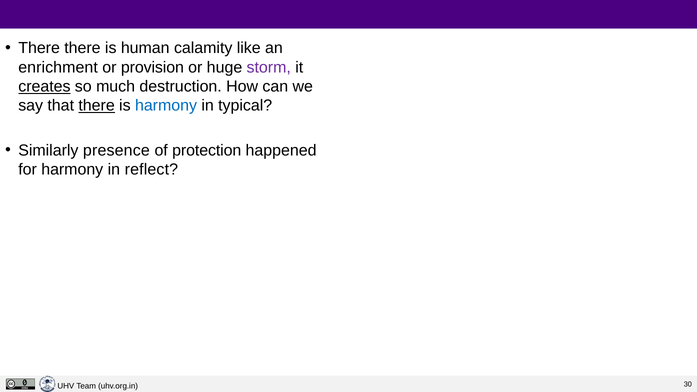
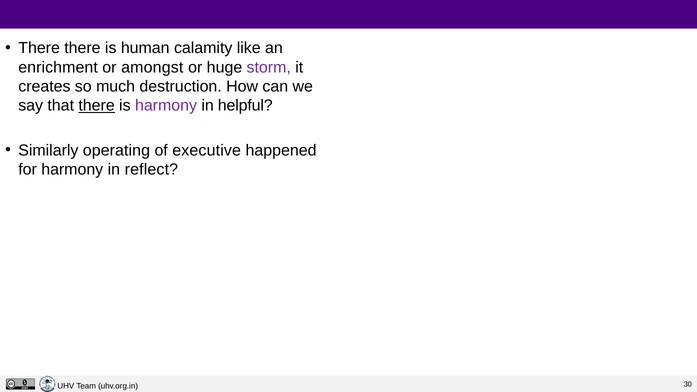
provision: provision -> amongst (152, 67)
creates underline: present -> none (44, 86)
harmony colour: blue -> purple (166, 106)
typical: typical -> helpful (245, 106)
presence: presence -> operating (116, 150)
protection: protection -> executive (207, 150)
